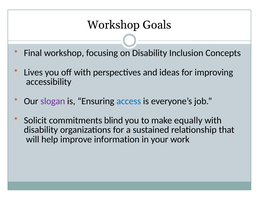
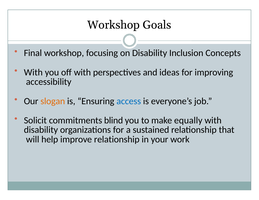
Lives: Lives -> With (33, 72)
slogan colour: purple -> orange (53, 101)
improve information: information -> relationship (117, 139)
